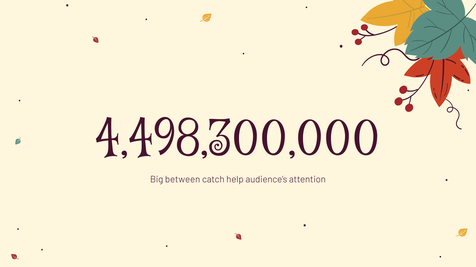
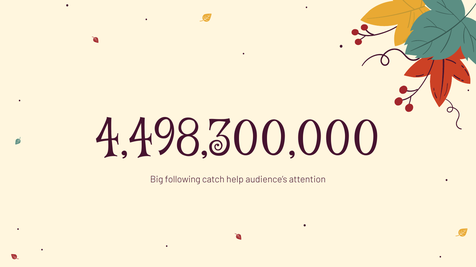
between: between -> following (183, 180)
